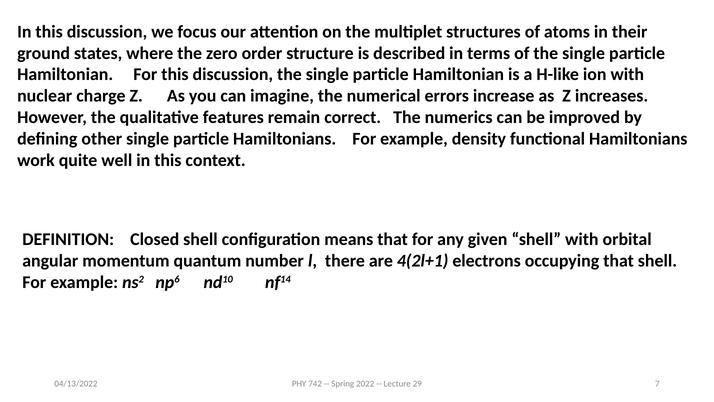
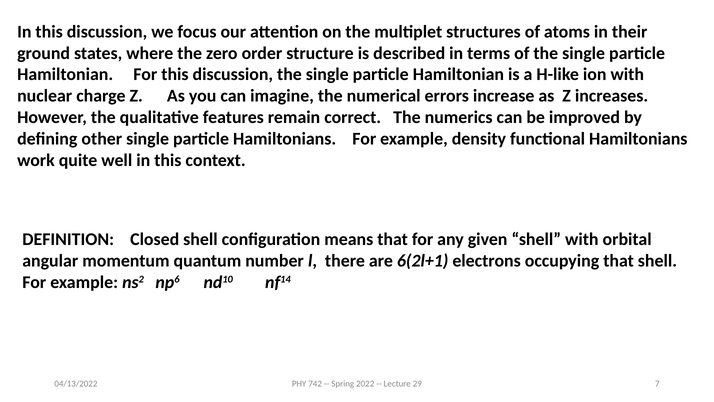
4(2l+1: 4(2l+1 -> 6(2l+1 (423, 261)
